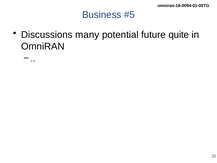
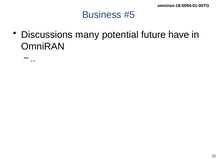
quite: quite -> have (179, 35)
